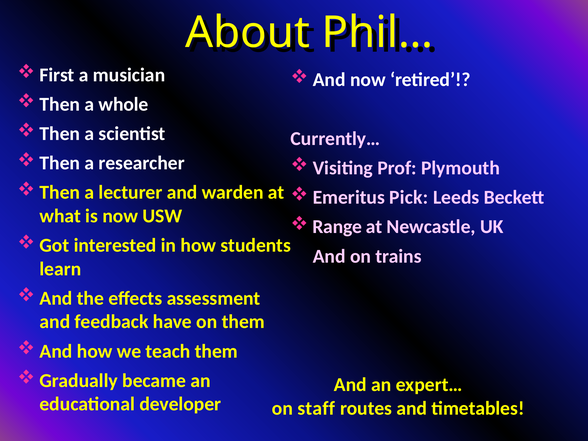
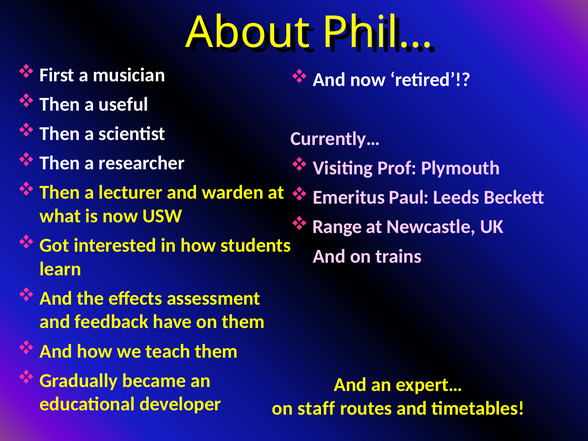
whole: whole -> useful (123, 104)
Pick: Pick -> Paul (409, 197)
